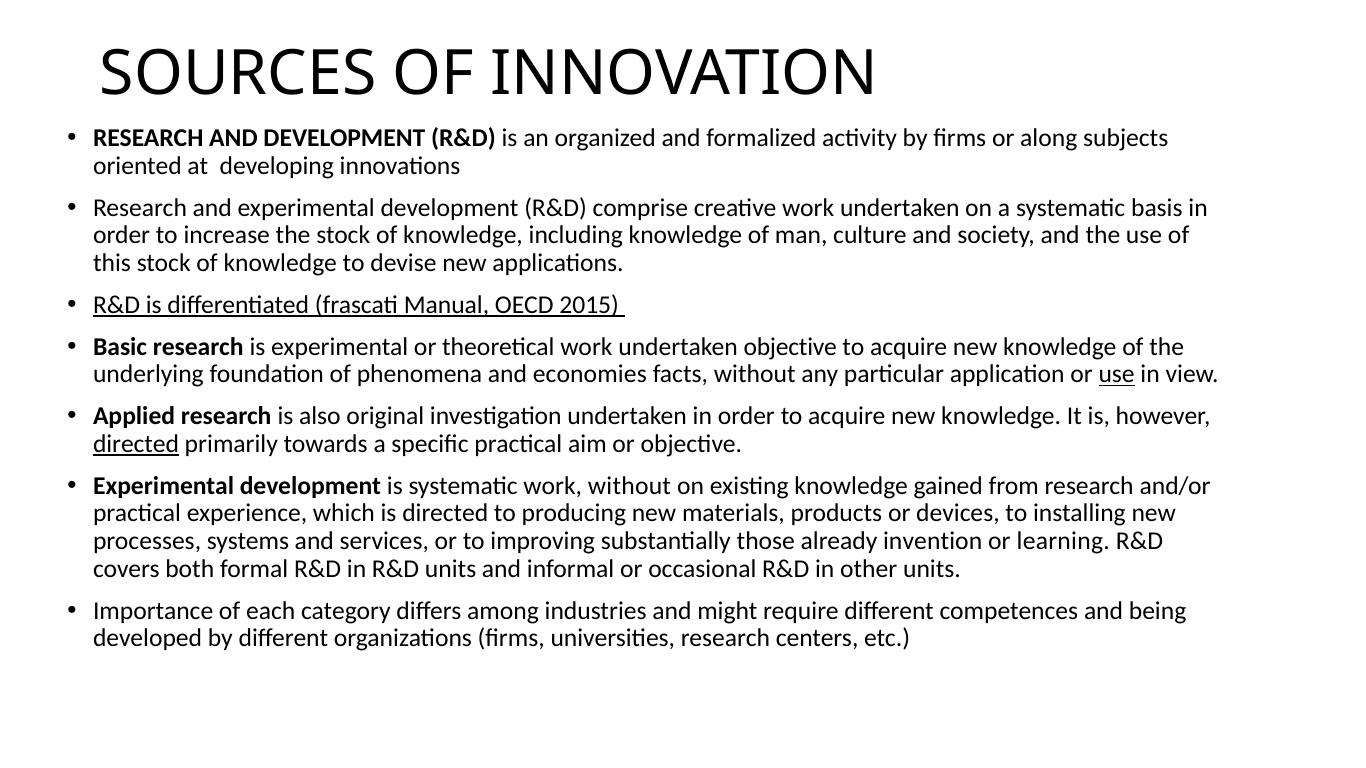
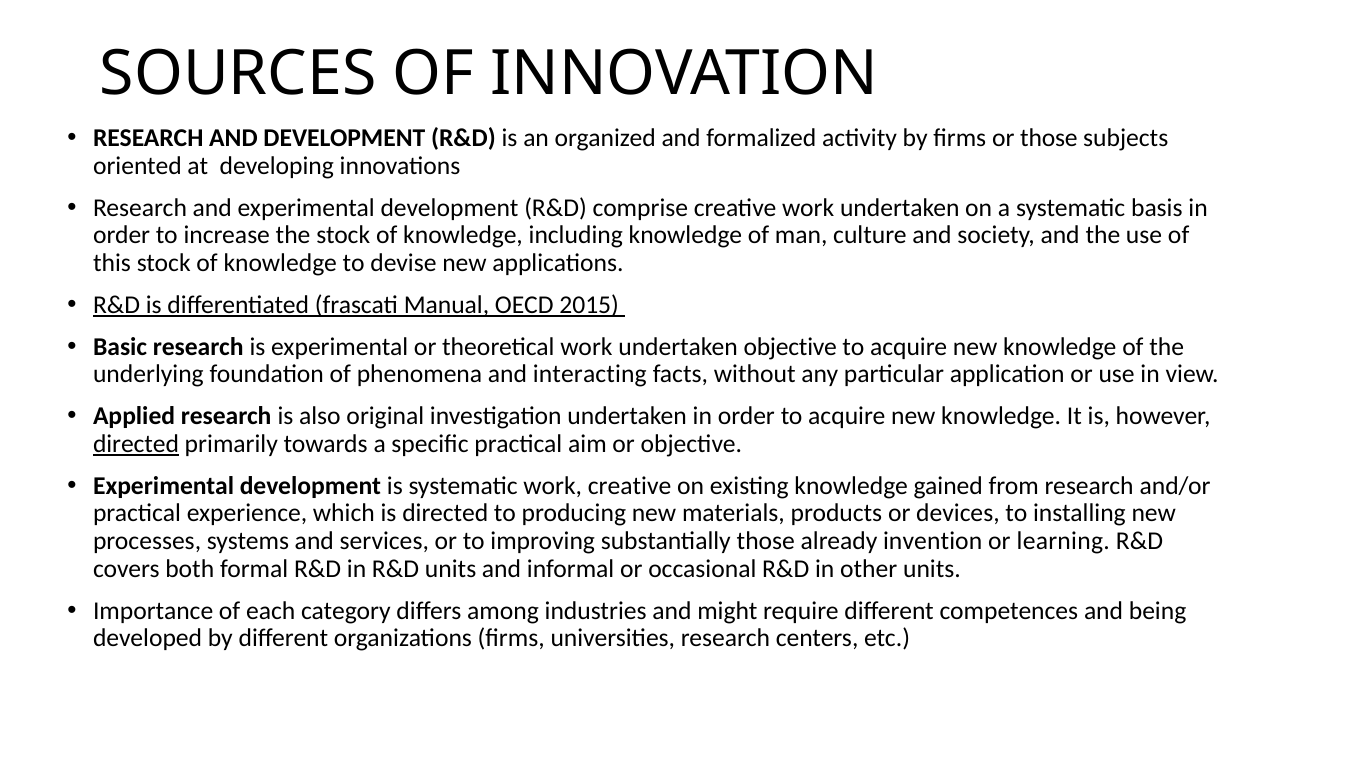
or along: along -> those (1049, 138)
economies: economies -> interacting (590, 375)
use underline: present -> none (1117, 375)
work without: without -> creative (630, 486)
